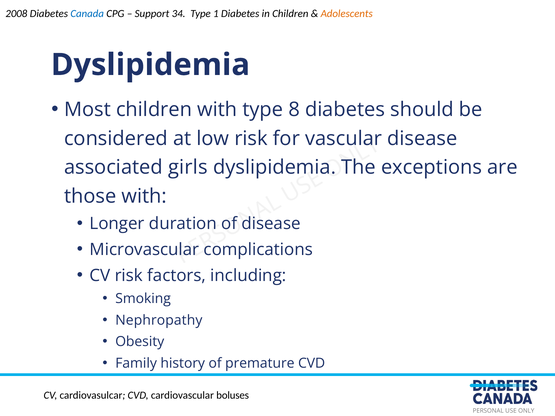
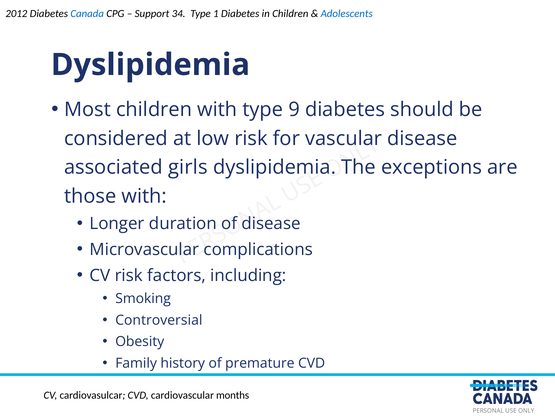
2008: 2008 -> 2012 (16, 14)
Adolescents colour: orange -> blue (347, 14)
8: 8 -> 9 (294, 110)
Nephropathy: Nephropathy -> Controversial (159, 320)
boluses: boluses -> months (233, 395)
